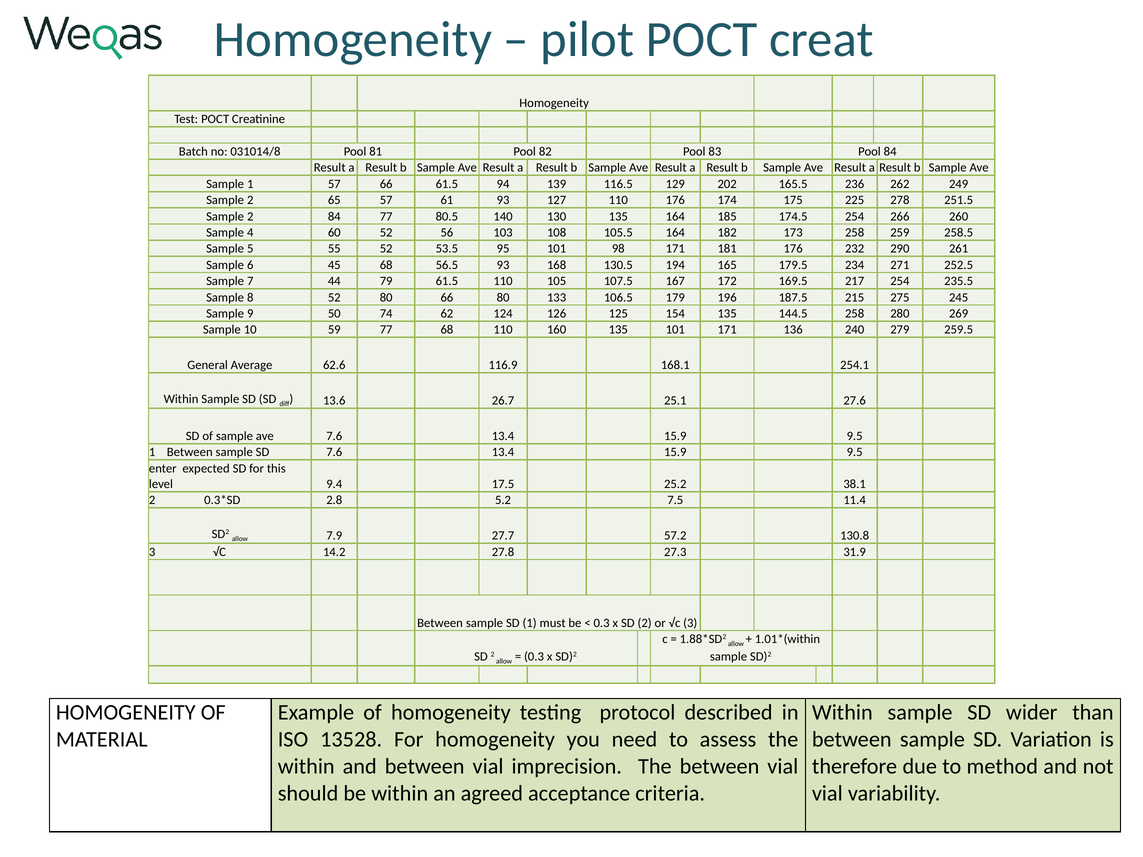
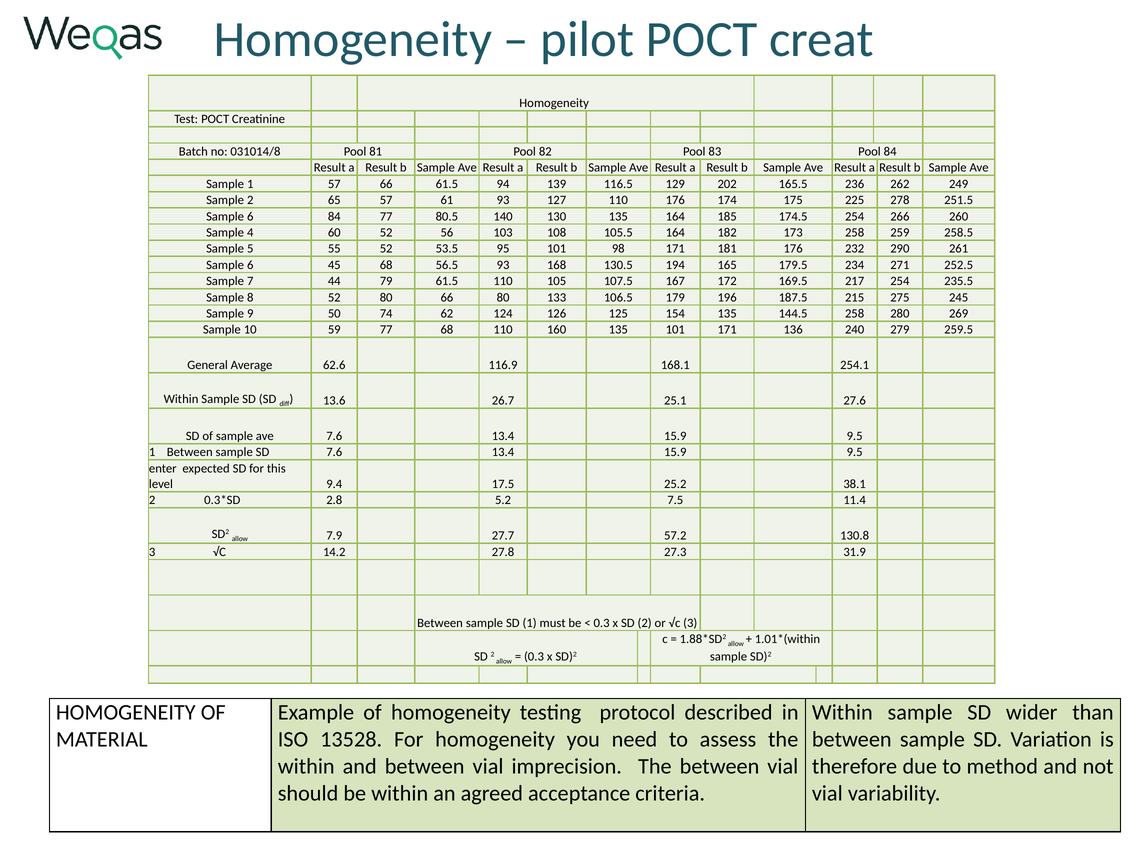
2: 2 -> 6 (250, 216)
